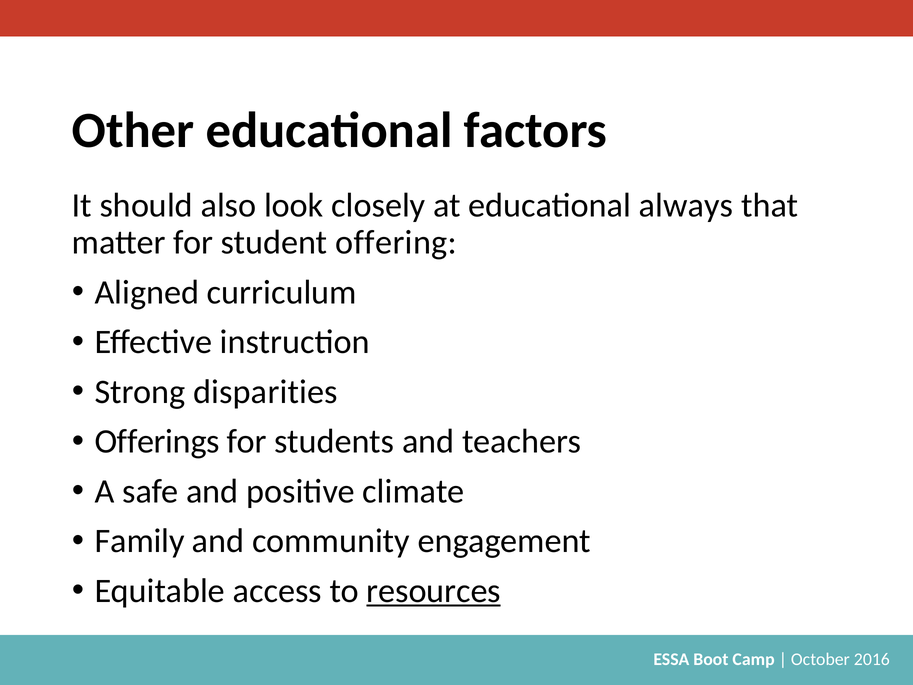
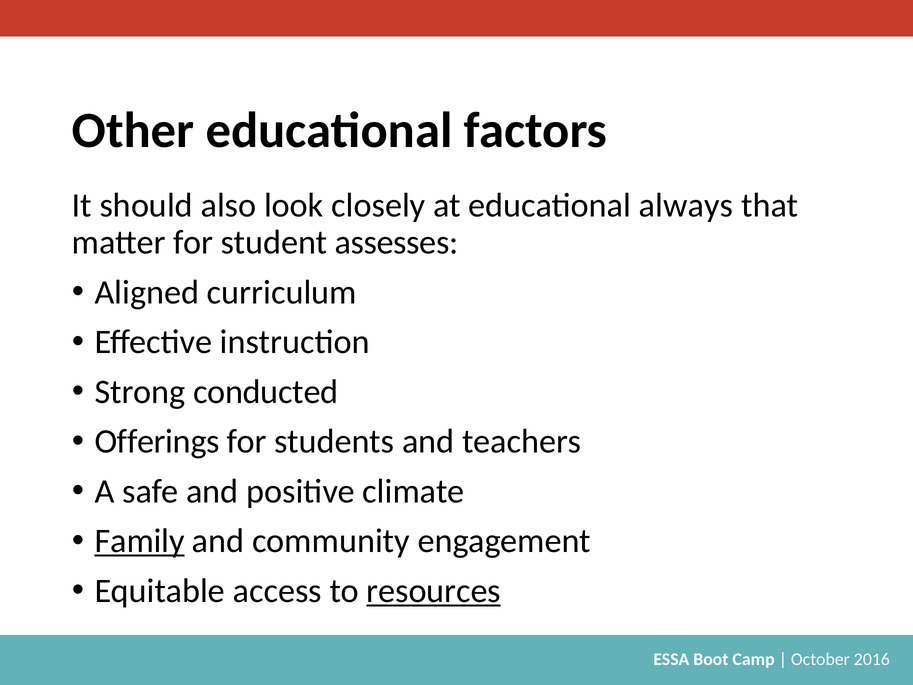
offering: offering -> assesses (396, 243)
disparities: disparities -> conducted (266, 392)
Family underline: none -> present (140, 541)
